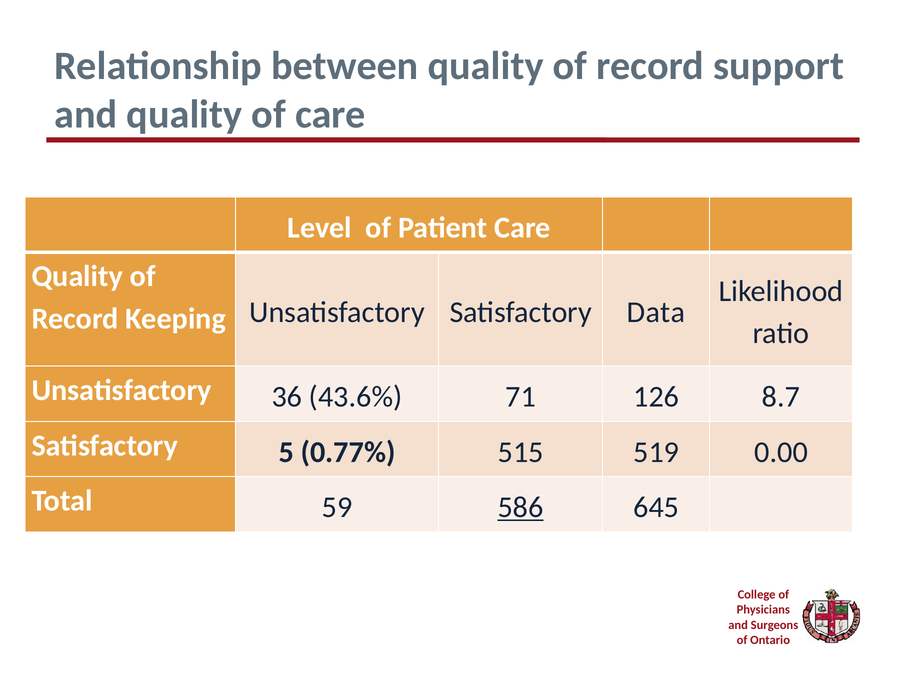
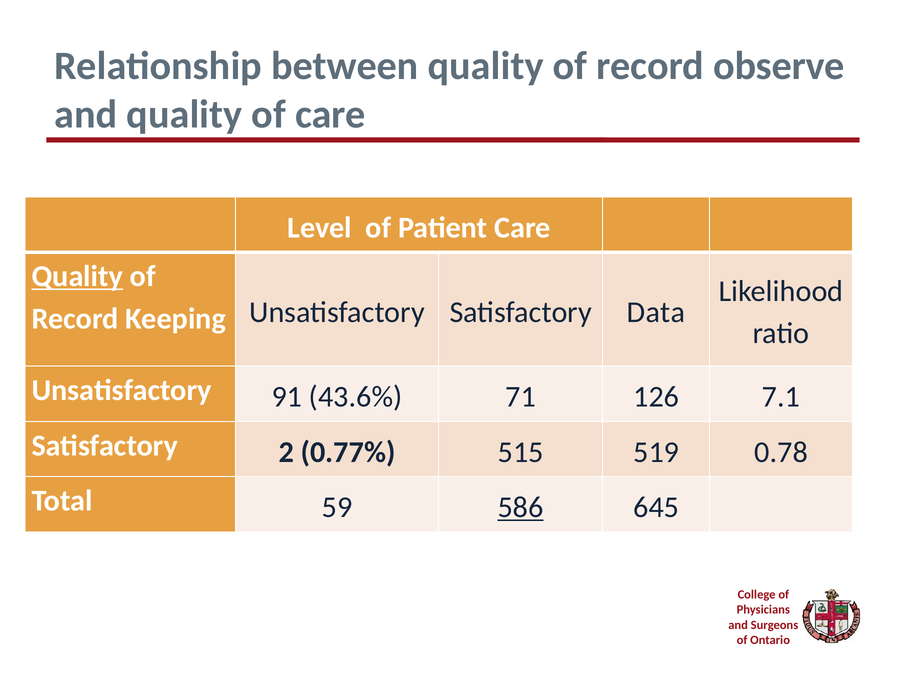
support: support -> observe (779, 66)
Quality underline: none -> present (77, 277)
36: 36 -> 91 (287, 397)
8.7: 8.7 -> 7.1 (781, 397)
5: 5 -> 2 (286, 452)
0.00: 0.00 -> 0.78 (781, 452)
